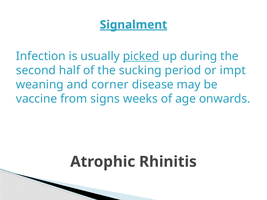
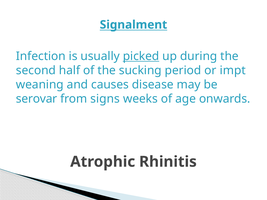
Signalment underline: present -> none (133, 25)
corner: corner -> causes (110, 85)
vaccine: vaccine -> serovar (37, 99)
